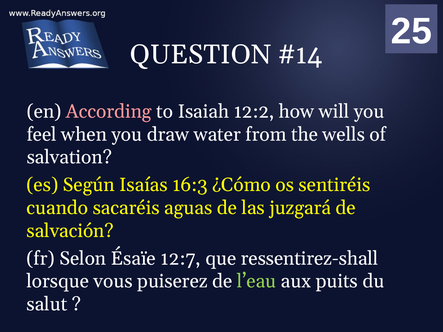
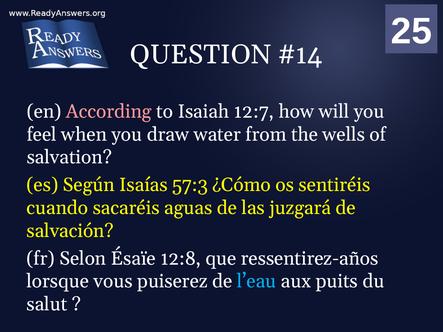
12:2: 12:2 -> 12:7 (254, 112)
16:3: 16:3 -> 57:3 (190, 185)
12:7: 12:7 -> 12:8 (181, 259)
ressentirez-shall: ressentirez-shall -> ressentirez-años (310, 259)
l’eau colour: light green -> light blue (257, 281)
